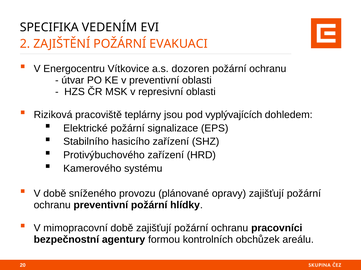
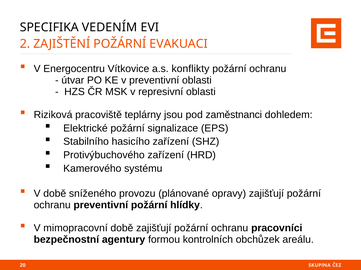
dozoren: dozoren -> konflikty (190, 69)
vyplývajících: vyplývajících -> zaměstnanci (234, 115)
